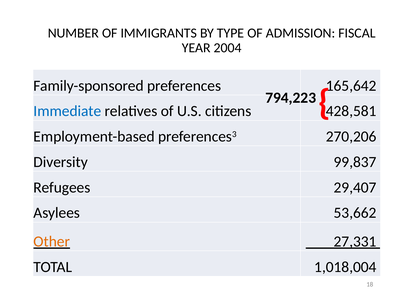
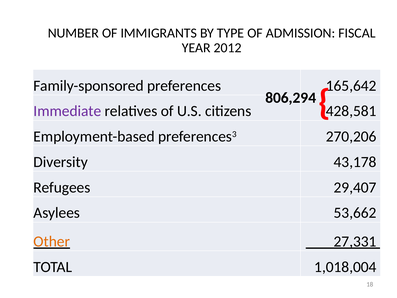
2004: 2004 -> 2012 (228, 48)
794,223: 794,223 -> 806,294 (291, 98)
Immediate colour: blue -> purple (67, 111)
99,837: 99,837 -> 43,178 (355, 162)
